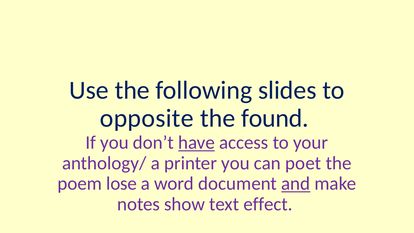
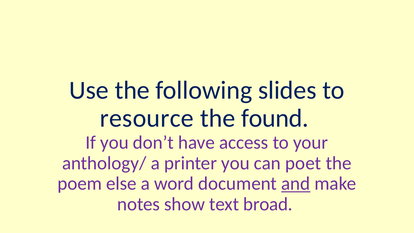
opposite: opposite -> resource (147, 118)
have underline: present -> none (197, 143)
lose: lose -> else (121, 184)
effect: effect -> broad (268, 204)
